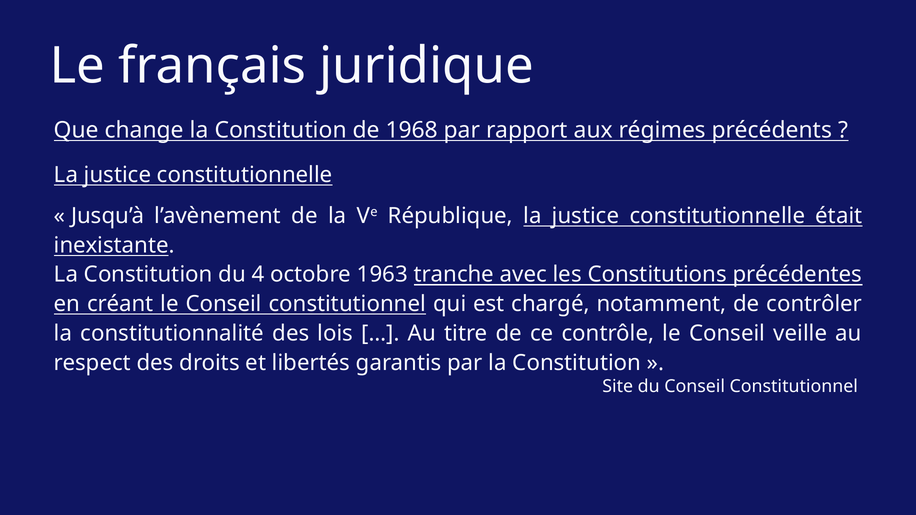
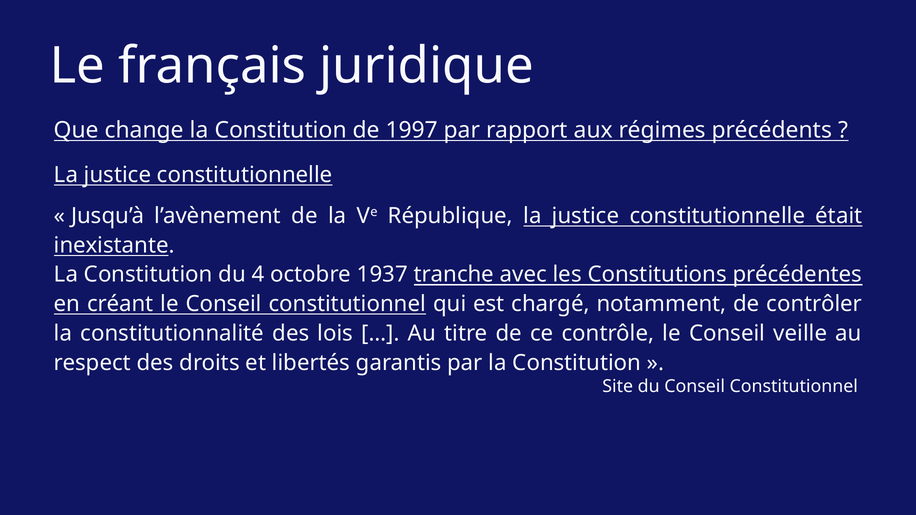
1968: 1968 -> 1997 (412, 130)
1963: 1963 -> 1937 (382, 275)
